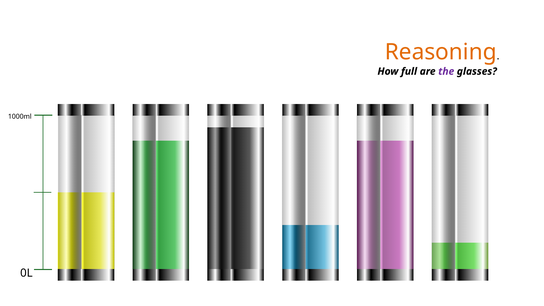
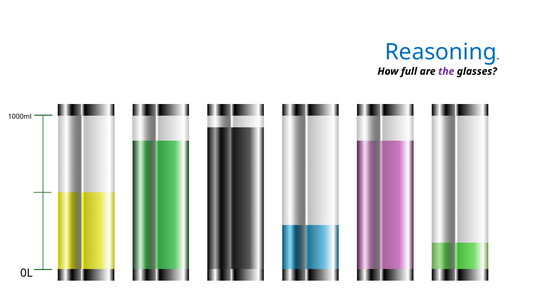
Reasoning colour: orange -> blue (441, 52)
